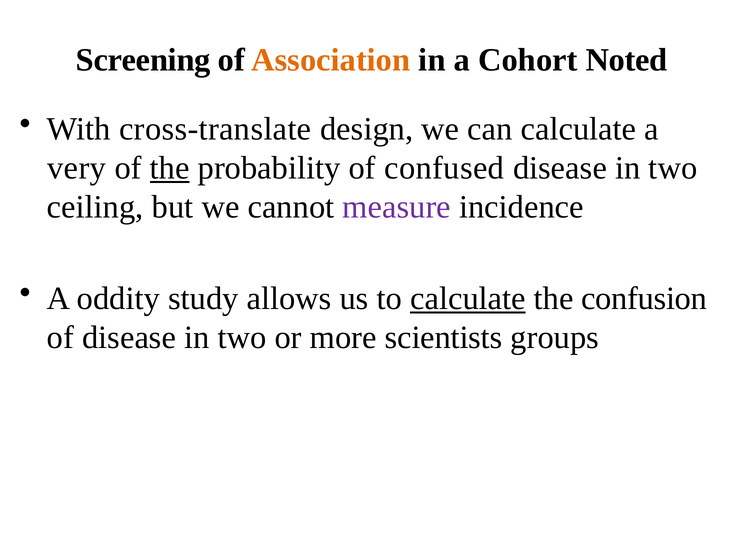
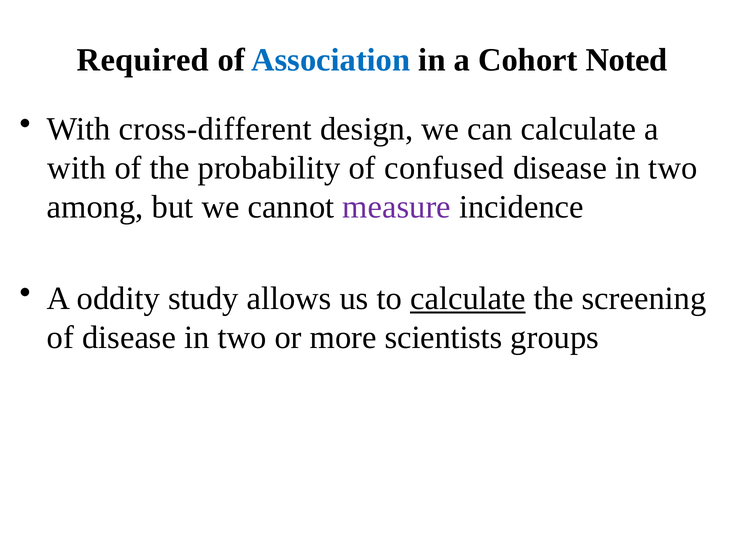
Screening: Screening -> Required (143, 60)
Association colour: orange -> blue (331, 60)
cross-translate: cross-translate -> cross-different (215, 129)
very: very -> with (77, 168)
the underline: present -> none (170, 168)
ceiling: ceiling -> among (95, 207)
confusion: confusion -> screening (644, 298)
